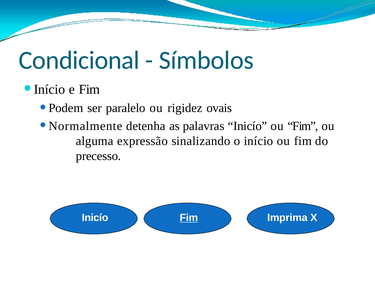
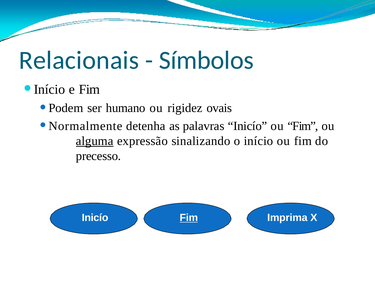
Condicional: Condicional -> Relacionais (79, 60)
paralelo: paralelo -> humano (126, 108)
alguma underline: none -> present (95, 141)
